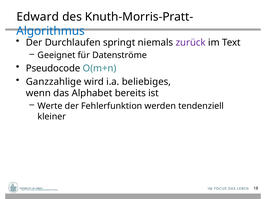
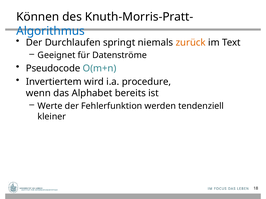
Edward: Edward -> Können (38, 17)
zurück colour: purple -> orange (191, 43)
Ganzzahlige: Ganzzahlige -> Invertiertem (54, 82)
beliebiges: beliebiges -> procedure (146, 82)
